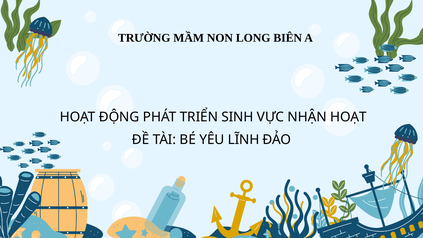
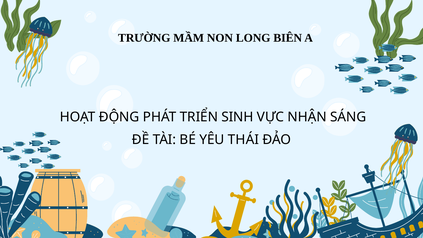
NHẬN HOẠT: HOẠT -> SÁNG (348, 117)
LĨNH: LĨNH -> THÁI (243, 140)
